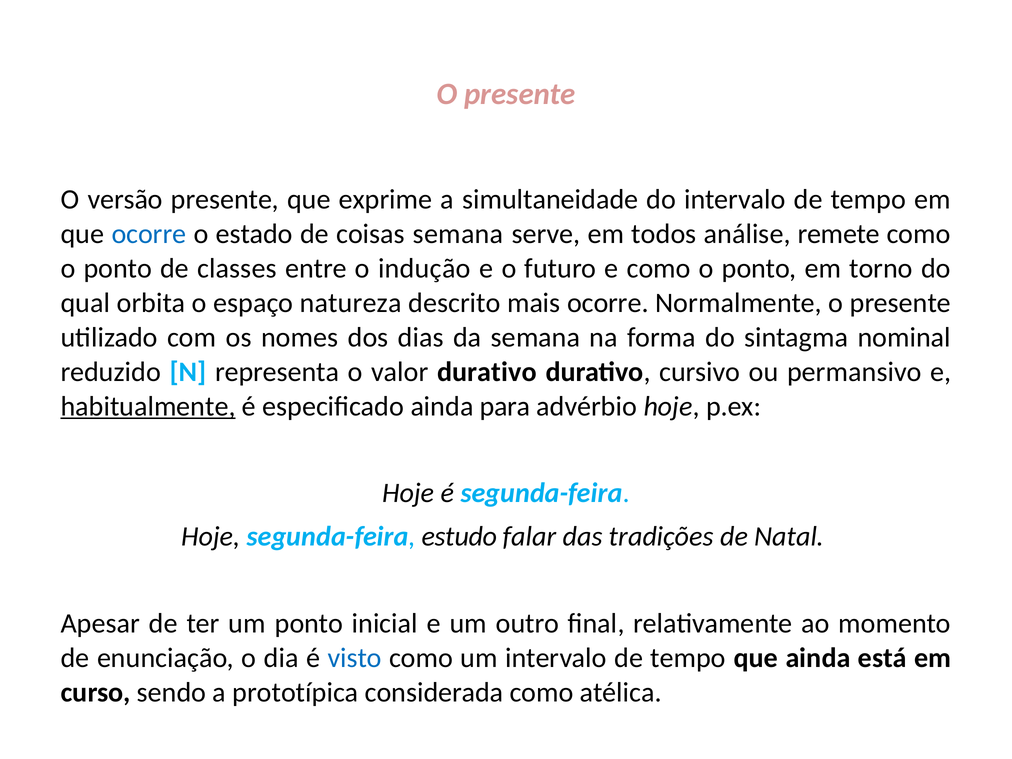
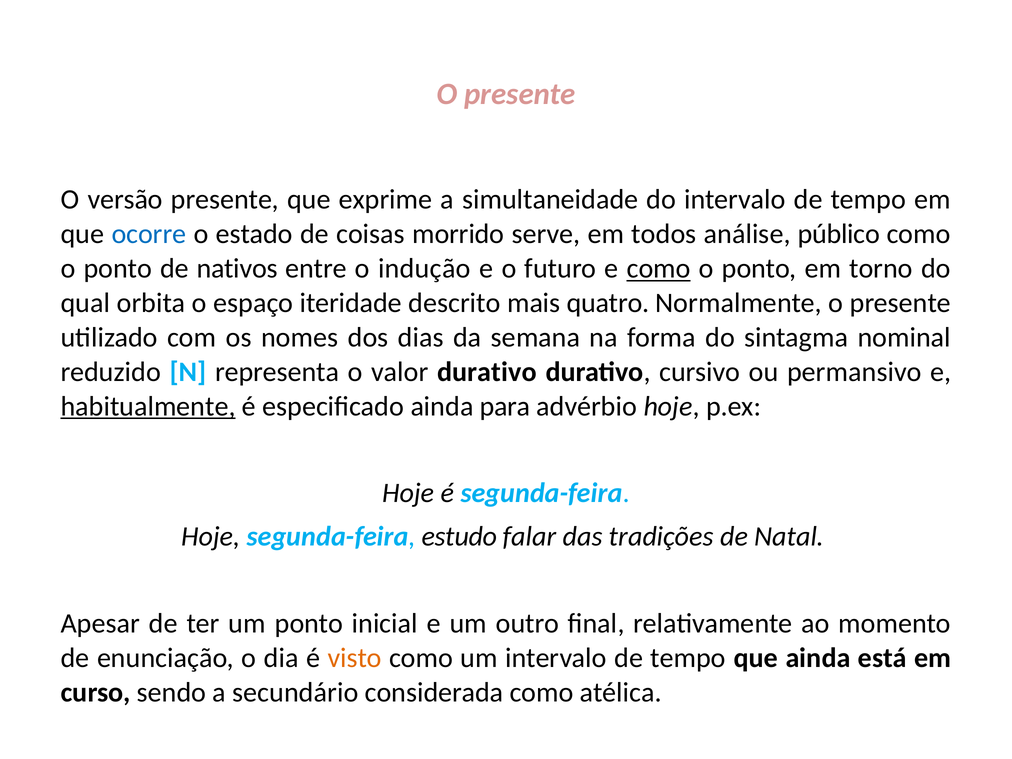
coisas semana: semana -> morrido (458, 234)
remete: remete -> público (839, 234)
classes: classes -> nativos (237, 269)
como underline: none -> present (659, 269)
natureza: natureza -> iteridade (351, 303)
mais ocorre: ocorre -> quatro (608, 303)
visto colour: blue -> orange (355, 658)
prototípica: prototípica -> secundário (295, 692)
